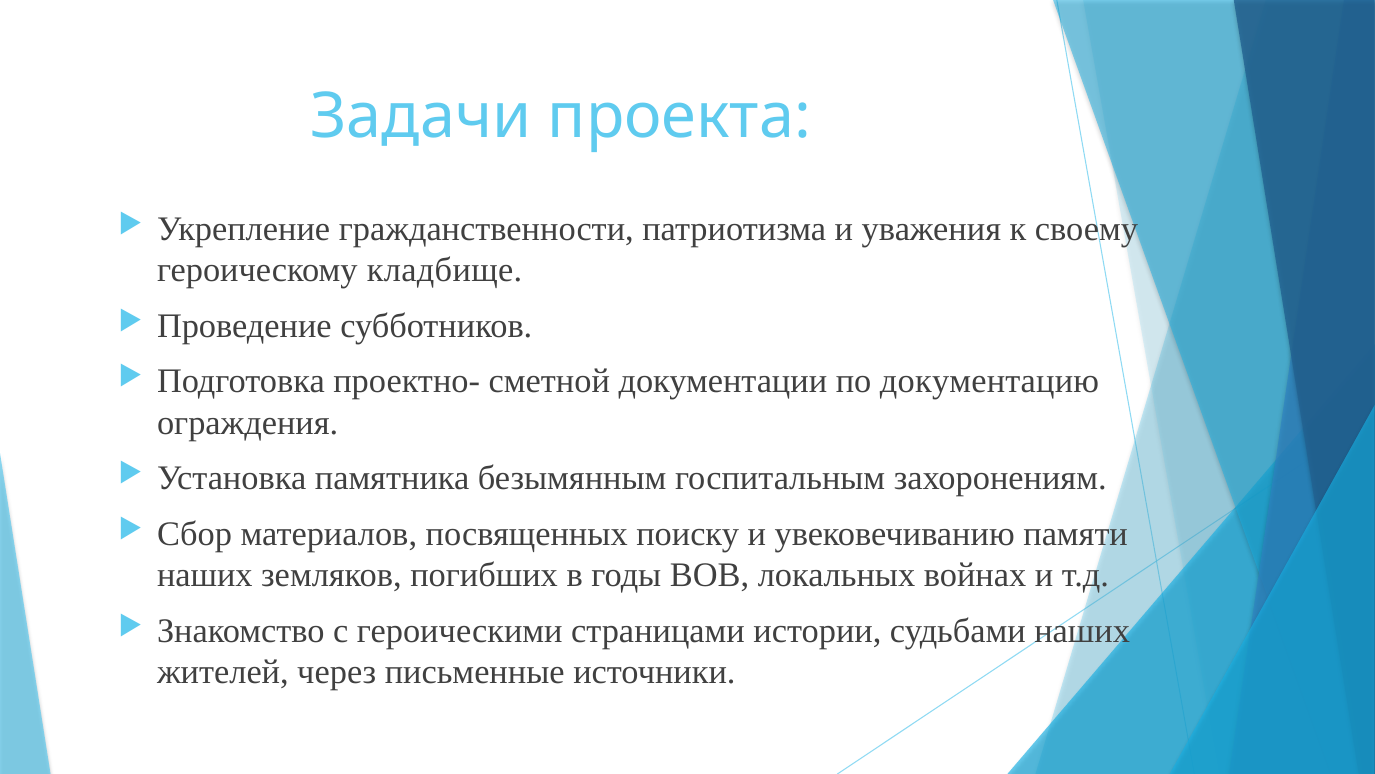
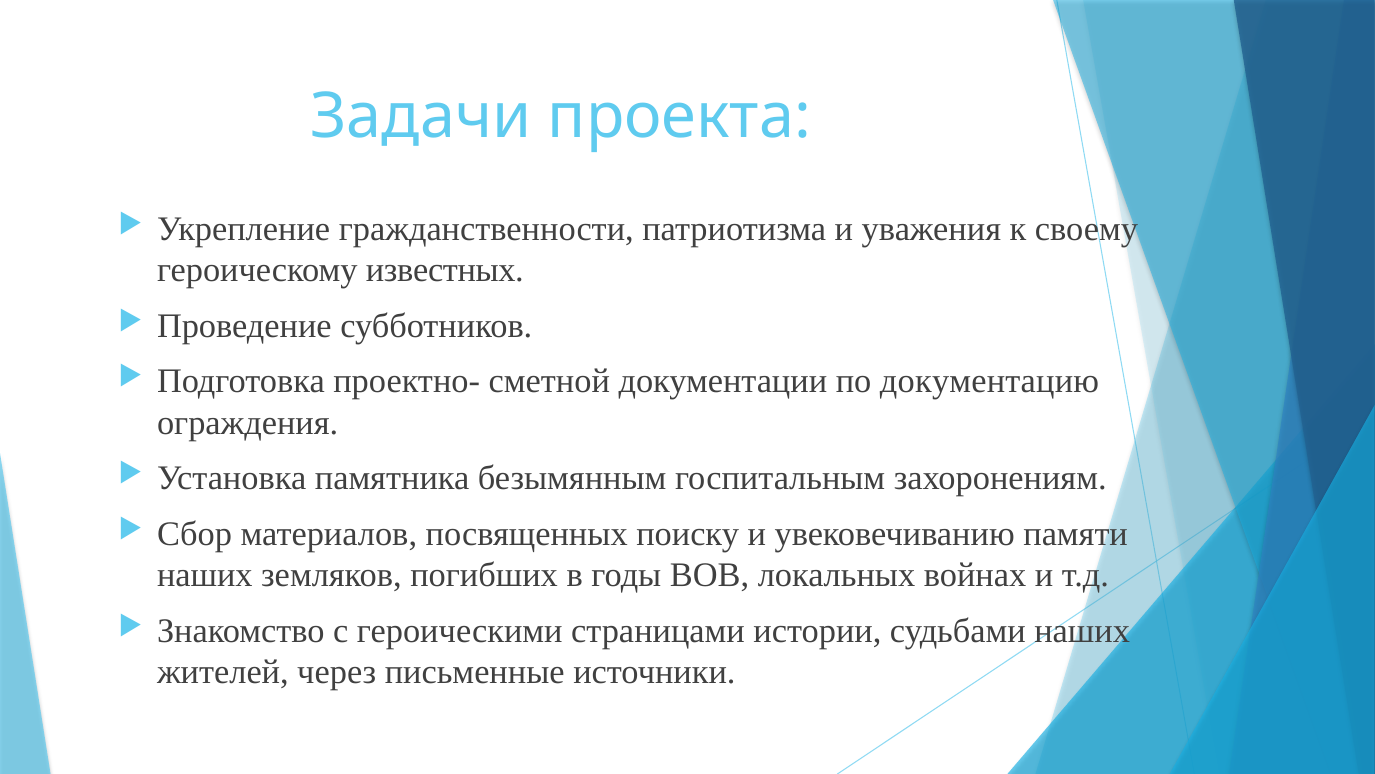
кладбище: кладбище -> известных (445, 270)
